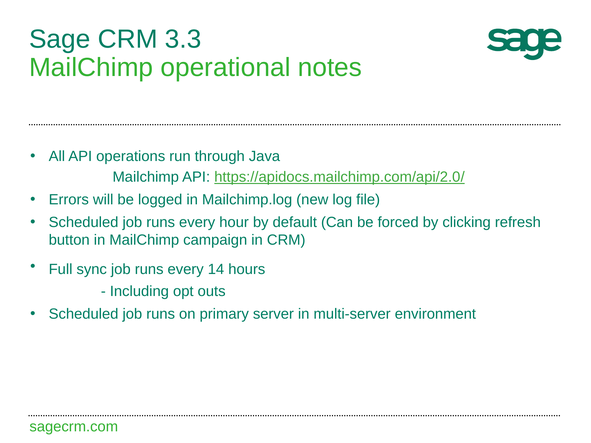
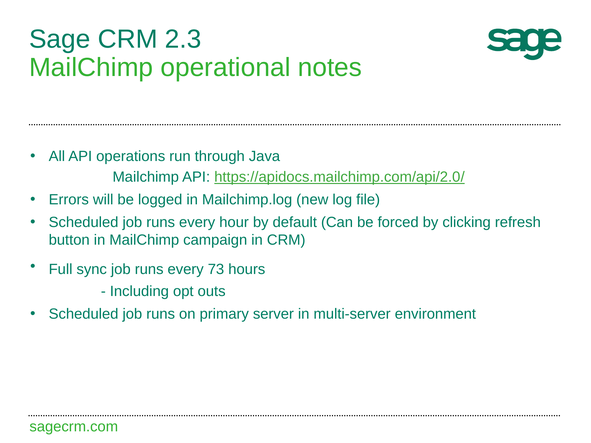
3.3: 3.3 -> 2.3 (183, 39)
14: 14 -> 73 (216, 269)
